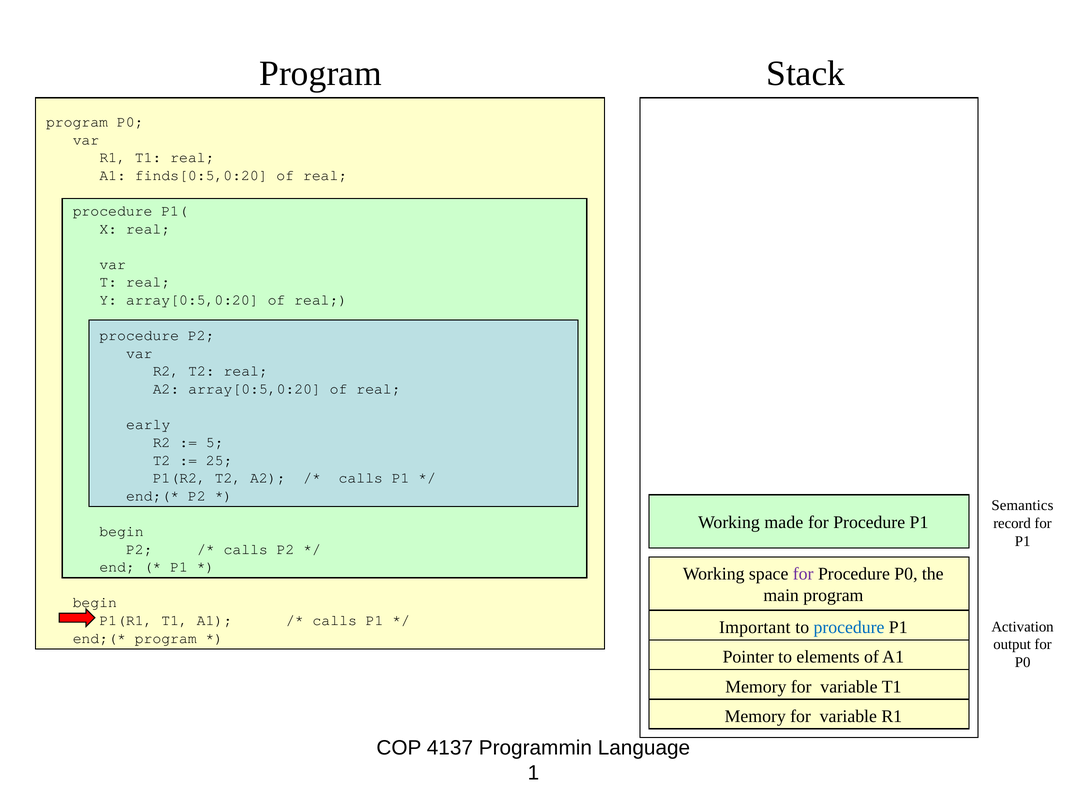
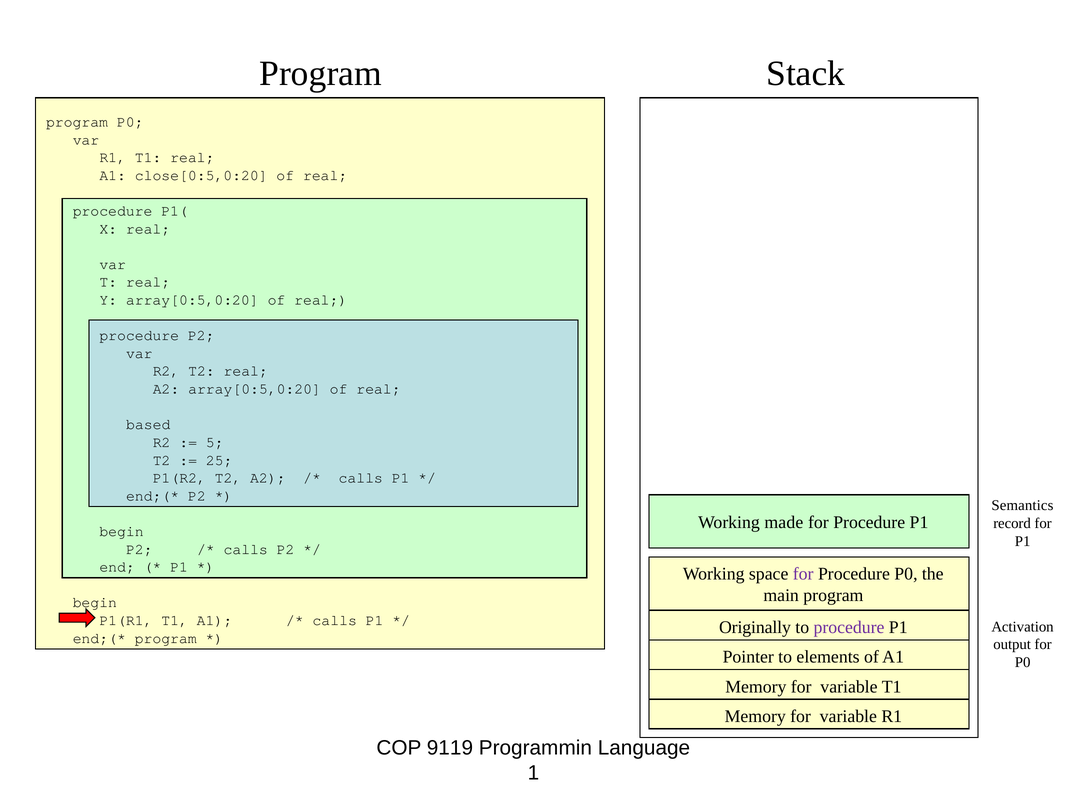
finds[0:5,0:20: finds[0:5,0:20 -> close[0:5,0:20 (201, 175)
early: early -> based (148, 425)
Important: Important -> Originally (755, 628)
procedure colour: blue -> purple (849, 628)
4137: 4137 -> 9119 (450, 748)
